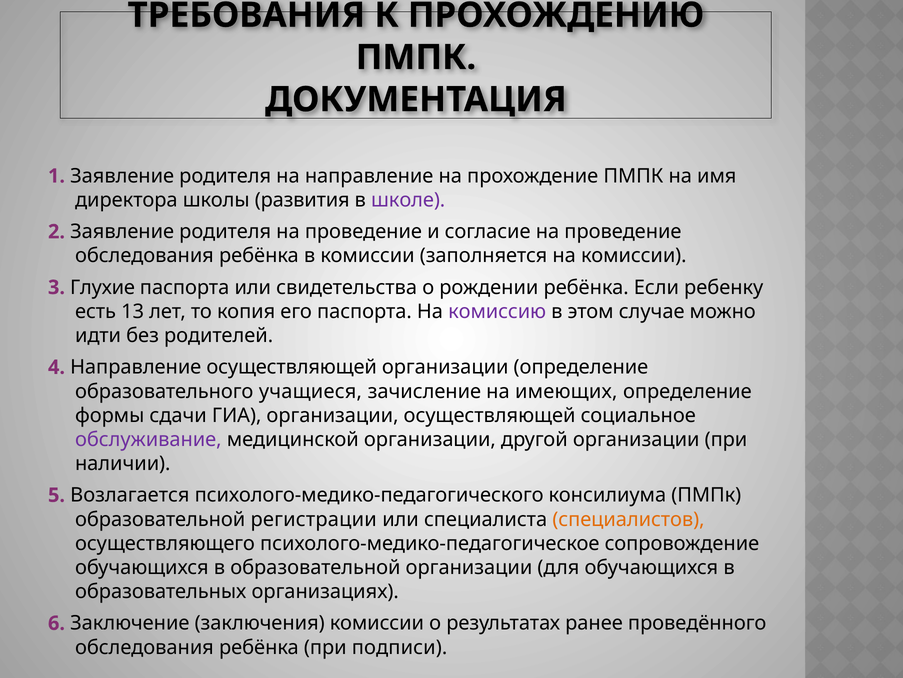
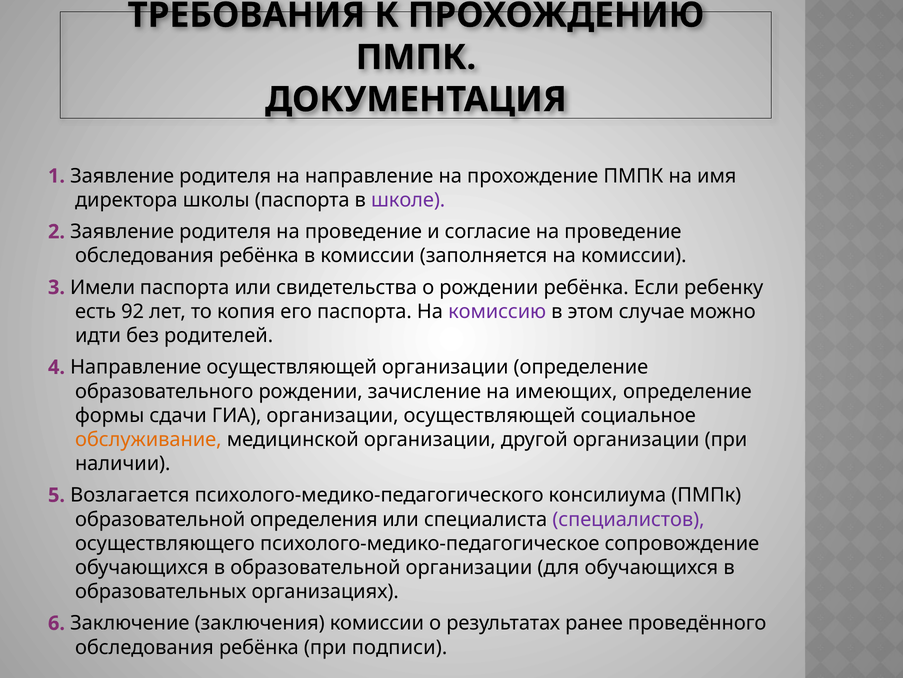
школы развития: развития -> паспорта (302, 200)
Глухие: Глухие -> Имели (103, 287)
13: 13 -> 92 (133, 311)
образовательного учащиеся: учащиеся -> рождении (311, 391)
обслуживание colour: purple -> orange (148, 439)
регистрации: регистрации -> определения (314, 519)
специалистов colour: orange -> purple (628, 519)
